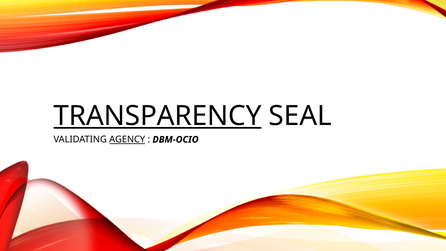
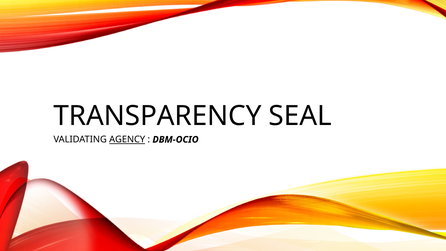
TRANSPARENCY underline: present -> none (157, 116)
